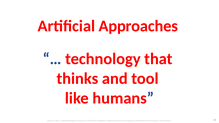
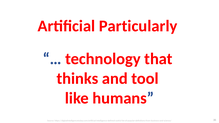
Approaches: Approaches -> Particularly (138, 26)
